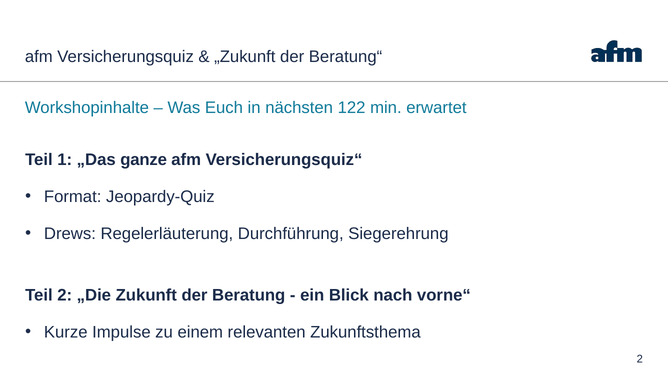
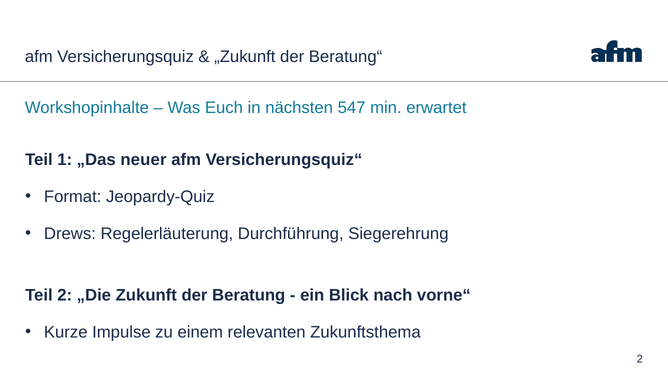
122: 122 -> 547 (352, 108)
ganze: ganze -> neuer (143, 160)
